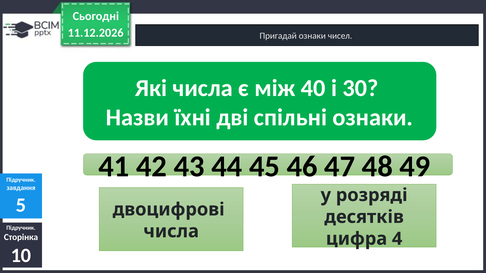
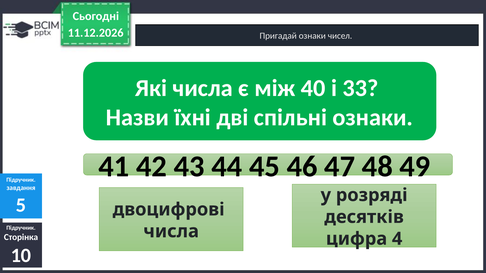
30: 30 -> 33 (360, 88)
